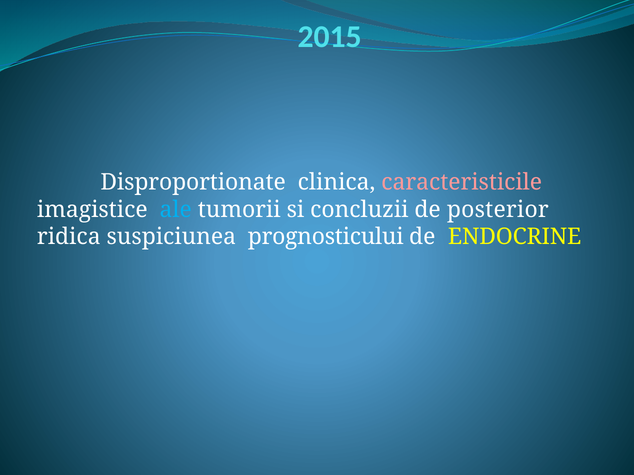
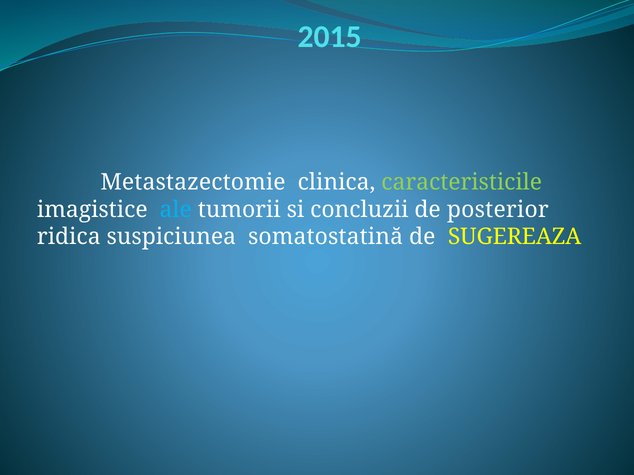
Disproportionate: Disproportionate -> Metastazectomie (193, 182)
caracteristicile colour: pink -> light green (462, 182)
prognosticului: prognosticului -> somatostatină (326, 237)
ENDOCRINE: ENDOCRINE -> SUGEREAZA (515, 237)
